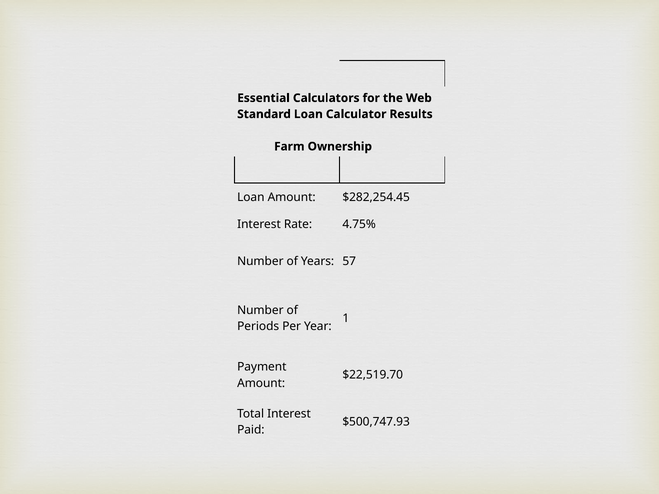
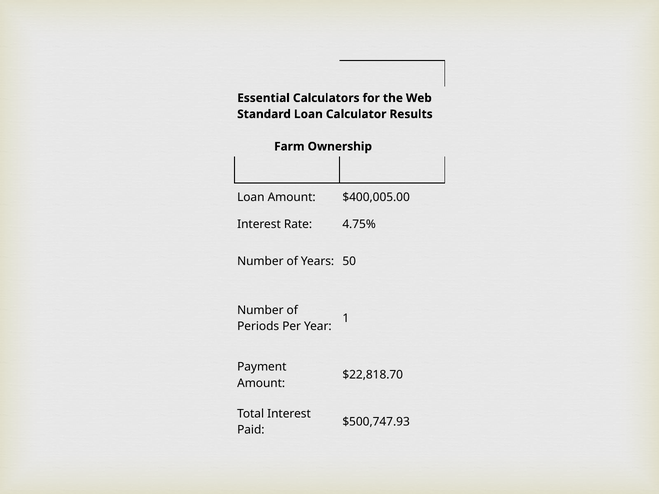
$282,254.45: $282,254.45 -> $400,005.00 (376, 197)
57: 57 -> 50 (349, 262)
$22,519.70: $22,519.70 -> $22,818.70 (373, 375)
